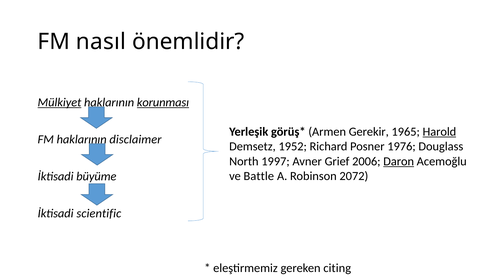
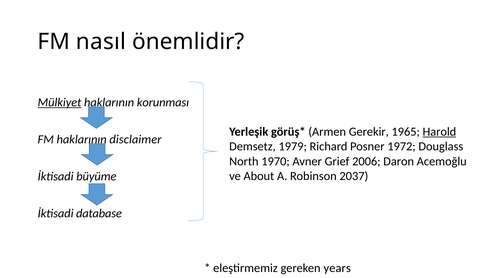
korunması underline: present -> none (163, 102)
1952: 1952 -> 1979 (293, 146)
1976: 1976 -> 1972 (402, 146)
1997: 1997 -> 1970 (276, 161)
Daron underline: present -> none (399, 161)
Battle: Battle -> About (259, 176)
2072: 2072 -> 2037 (354, 176)
scientific: scientific -> database (99, 213)
citing: citing -> years (337, 268)
